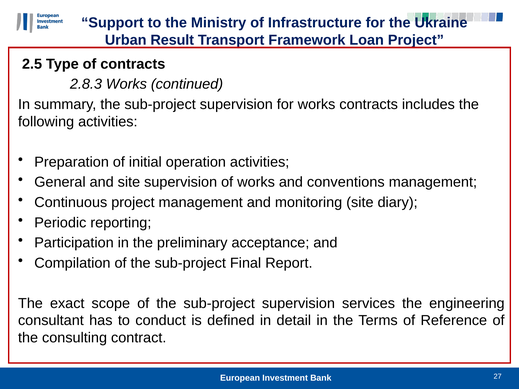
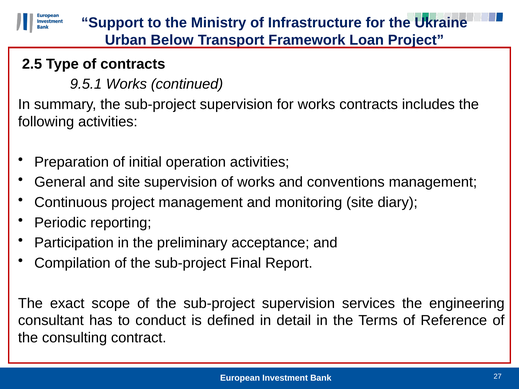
Result: Result -> Below (172, 40)
2.8.3: 2.8.3 -> 9.5.1 (86, 84)
